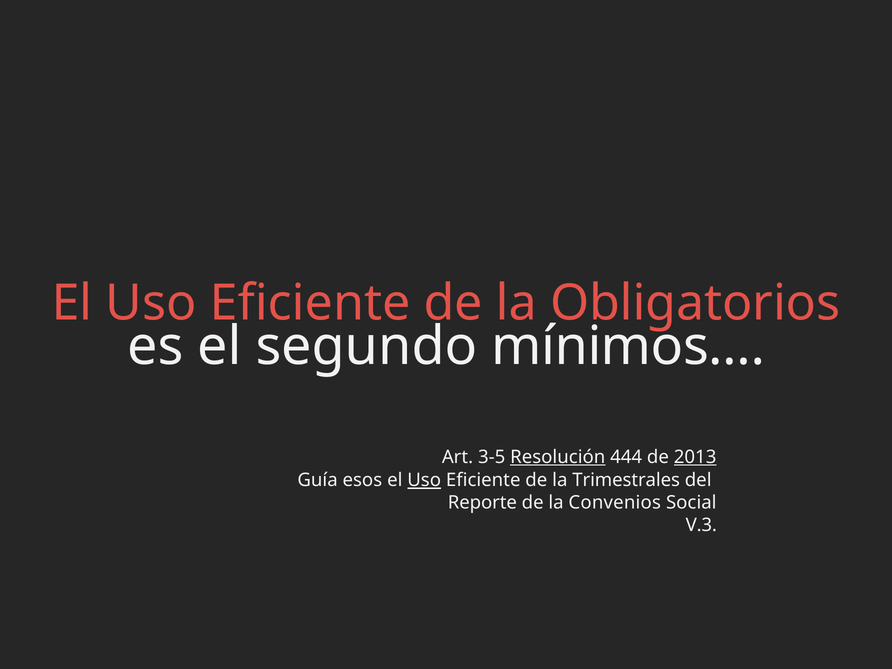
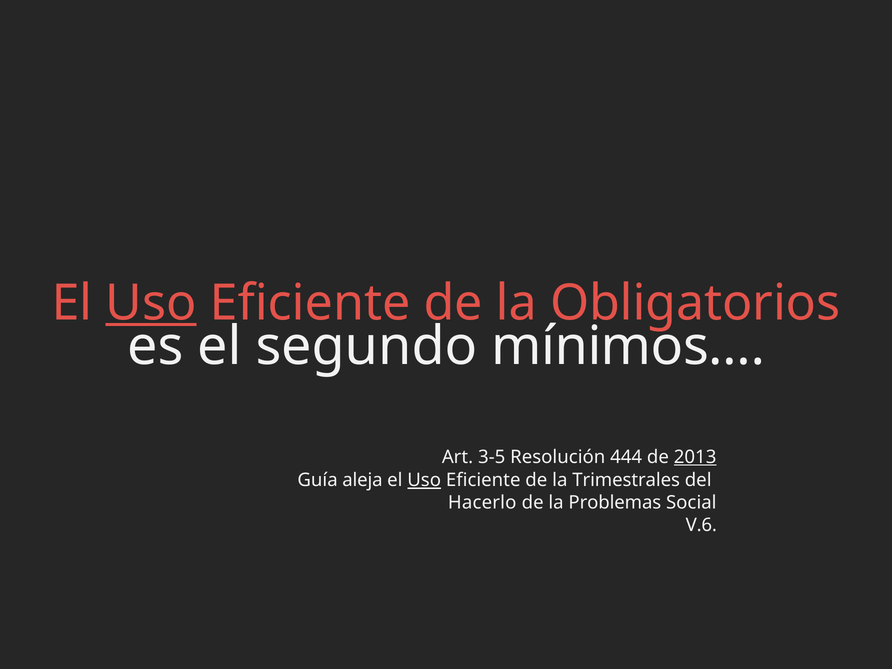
Uso underline: none -> present (151, 303)
Resolución underline: present -> none (558, 457)
esos: esos -> aleja (362, 480)
Reporte: Reporte -> Hacerlo (482, 503)
Convenios: Convenios -> Problemas (615, 503)
V.3: V.3 -> V.6 (701, 525)
